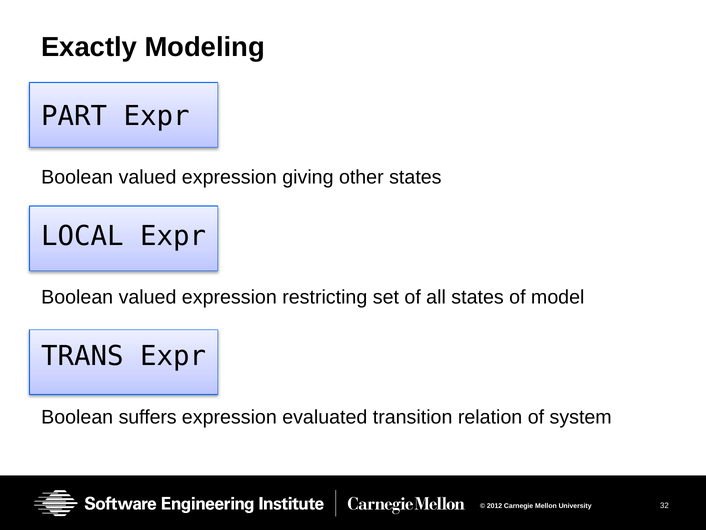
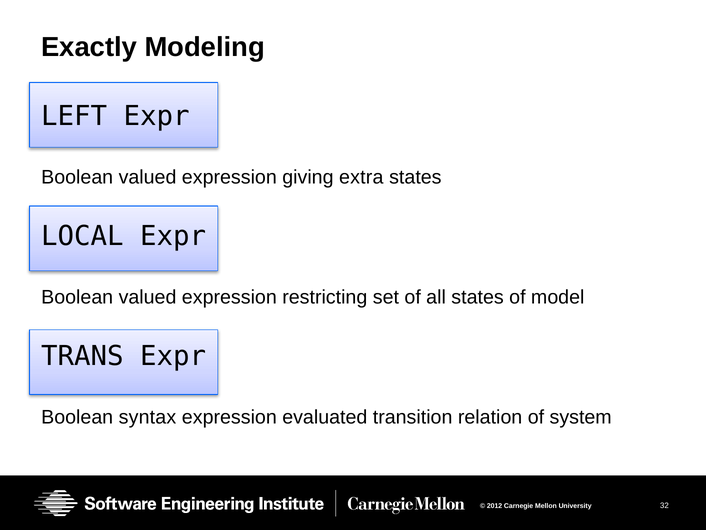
PART: PART -> LEFT (74, 116)
other: other -> extra (361, 177)
suffers: suffers -> syntax (147, 417)
